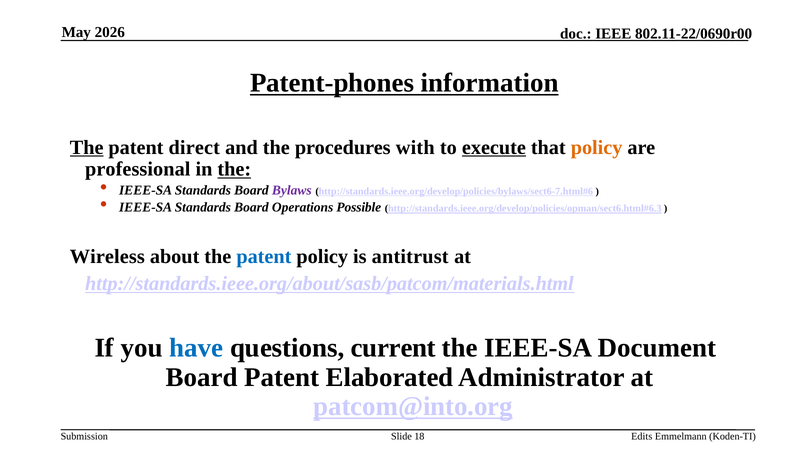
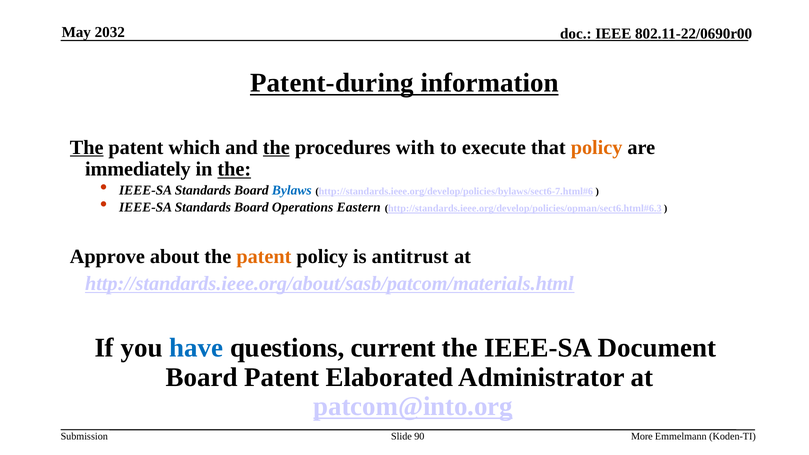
2026: 2026 -> 2032 (110, 32)
Patent-phones: Patent-phones -> Patent-during (332, 83)
direct: direct -> which (194, 147)
the underline: none -> present (276, 147)
execute underline: present -> none (494, 147)
professional: professional -> immediately (138, 169)
Bylaws colour: purple -> blue (292, 190)
Possible: Possible -> Eastern (359, 207)
Wireless: Wireless -> Approve (107, 257)
patent colour: blue -> orange (264, 257)
18: 18 -> 90 (419, 436)
Edits: Edits -> More (642, 436)
